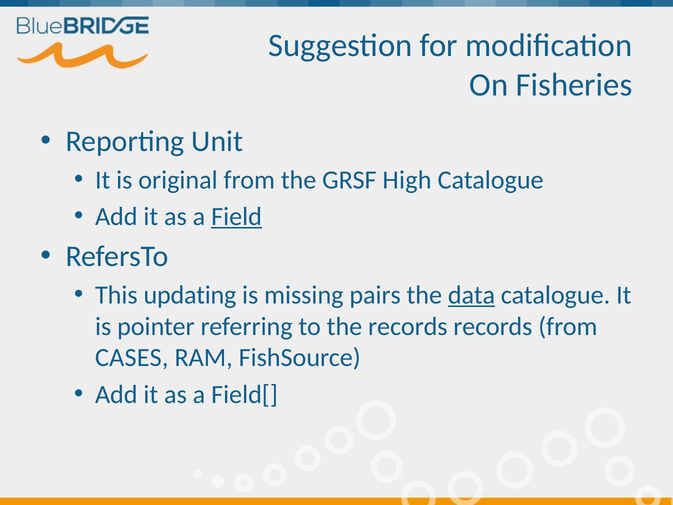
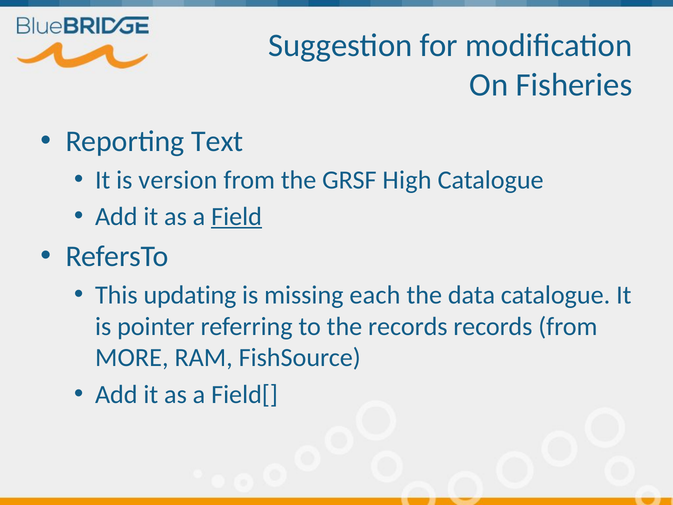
Unit: Unit -> Text (217, 141)
original: original -> version (178, 180)
pairs: pairs -> each (375, 295)
data underline: present -> none (472, 295)
CASES: CASES -> MORE (132, 358)
